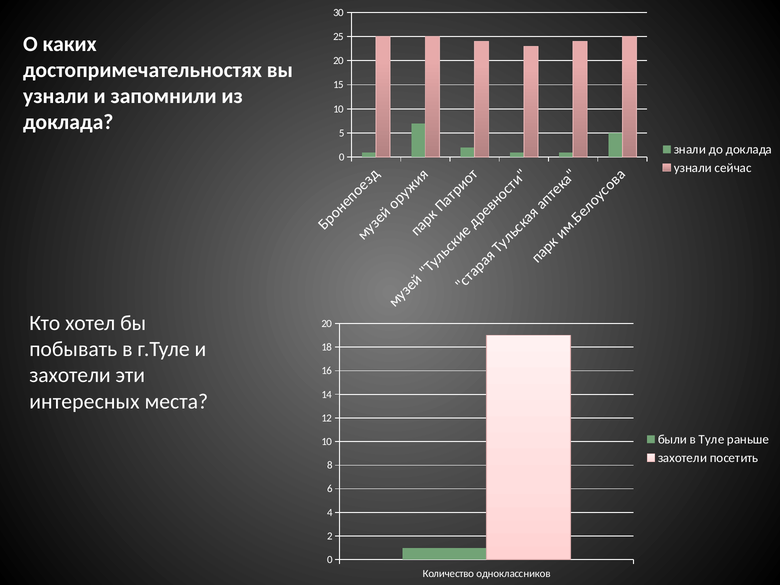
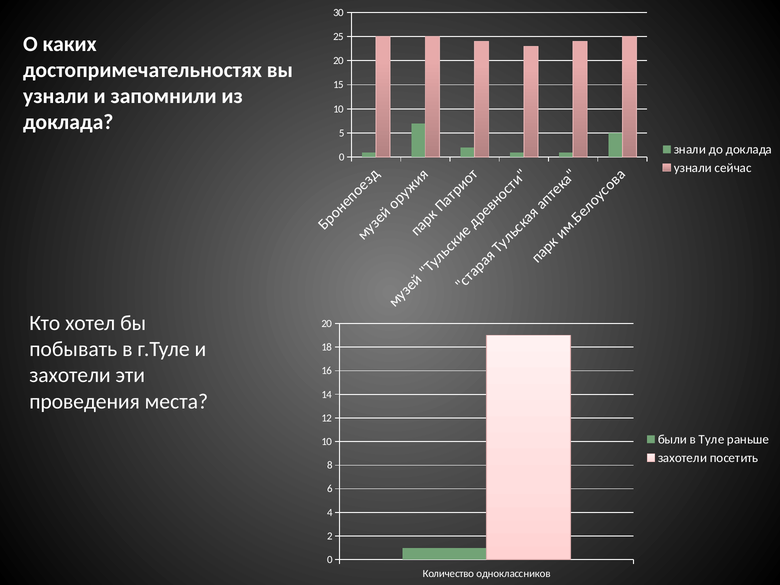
интересных: интересных -> проведения (85, 401)
